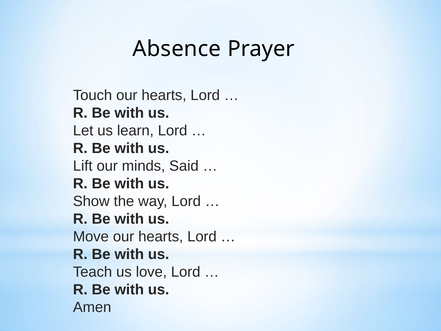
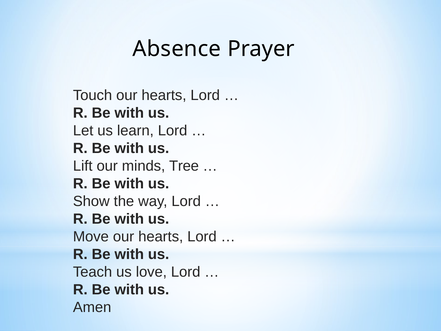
Said: Said -> Tree (184, 166)
